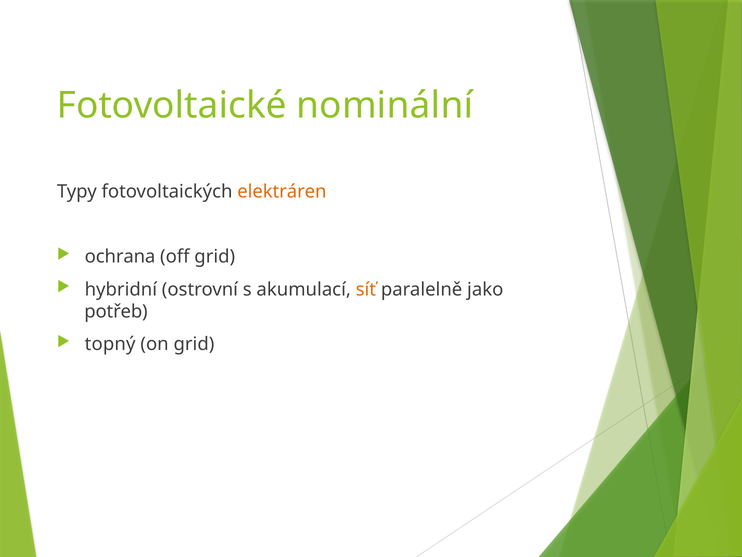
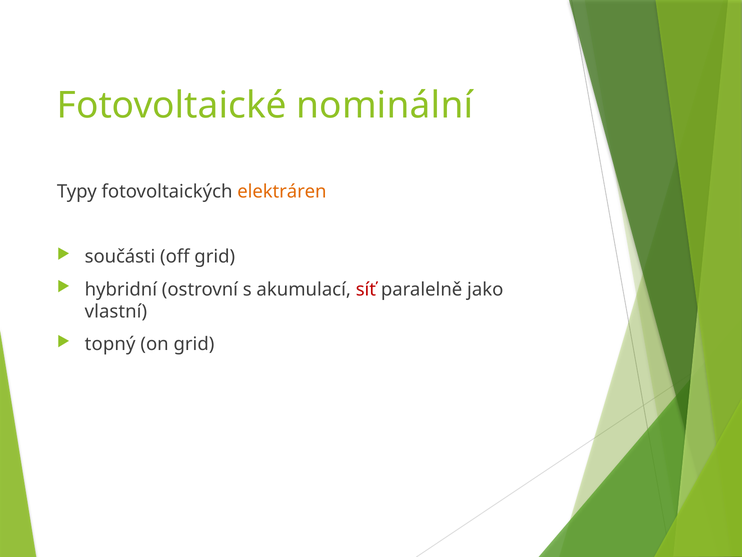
ochrana: ochrana -> součásti (120, 257)
síť colour: orange -> red (366, 289)
potřeb: potřeb -> vlastní (116, 311)
